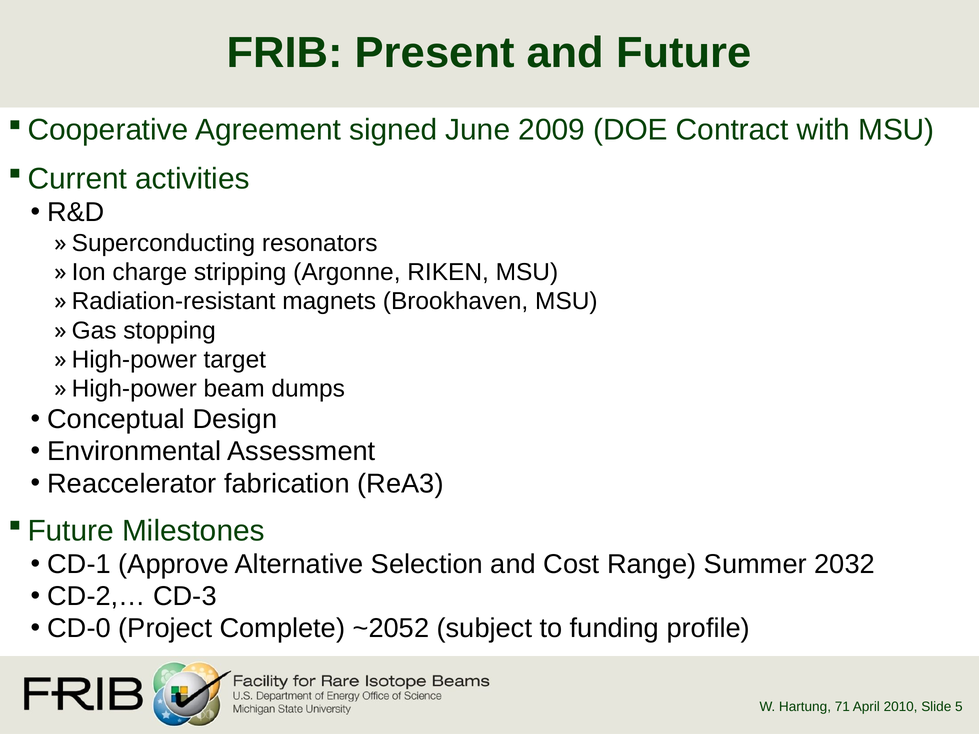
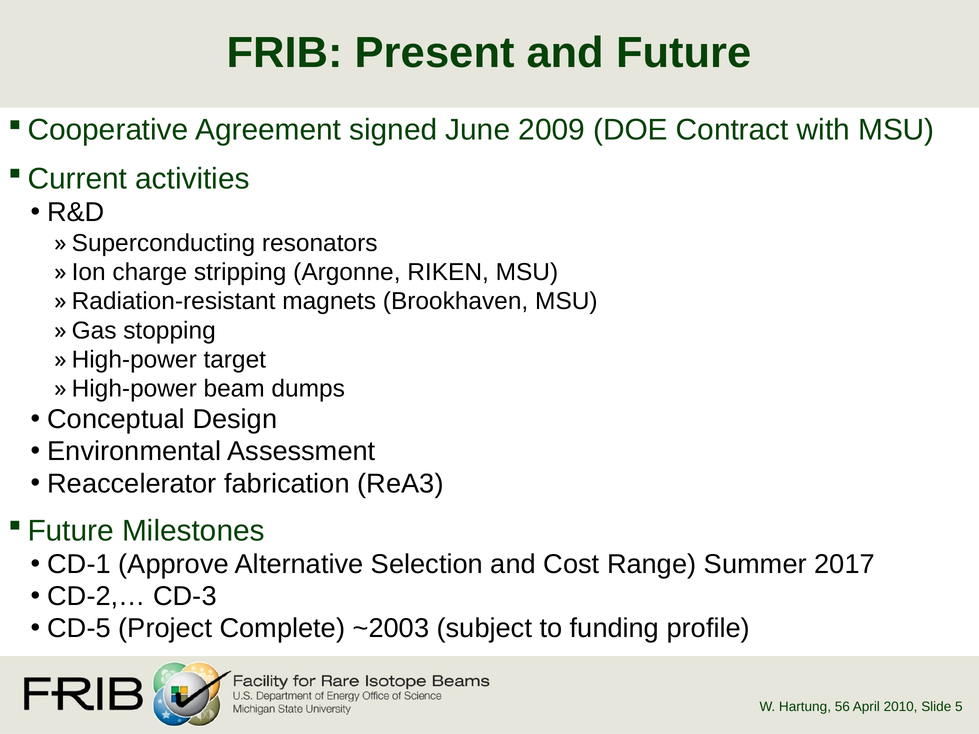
2032: 2032 -> 2017 (845, 564)
CD-0: CD-0 -> CD-5 (79, 629)
~2052: ~2052 -> ~2003 (391, 629)
71: 71 -> 56 (842, 707)
